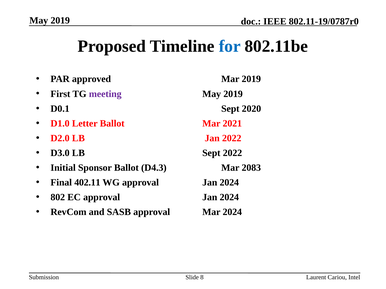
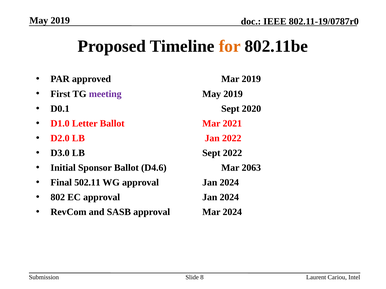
for colour: blue -> orange (230, 46)
D4.3: D4.3 -> D4.6 (154, 168)
2083: 2083 -> 2063 (251, 168)
402.11: 402.11 -> 502.11 (87, 183)
